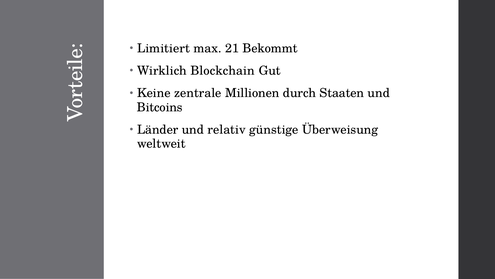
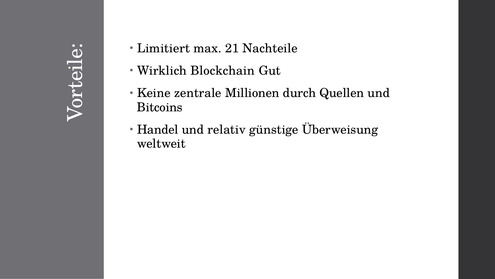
Bekommt: Bekommt -> Nachteile (270, 48)
Staaten: Staaten -> Quellen (342, 93)
Länder: Länder -> Handel (158, 129)
